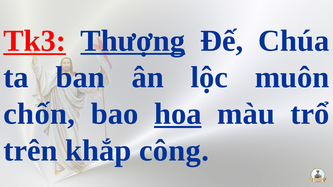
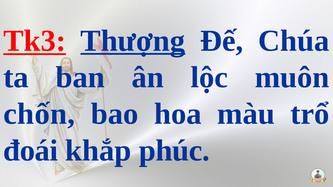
hoa underline: present -> none (178, 114)
trên: trên -> đoái (31, 151)
công: công -> phúc (174, 151)
